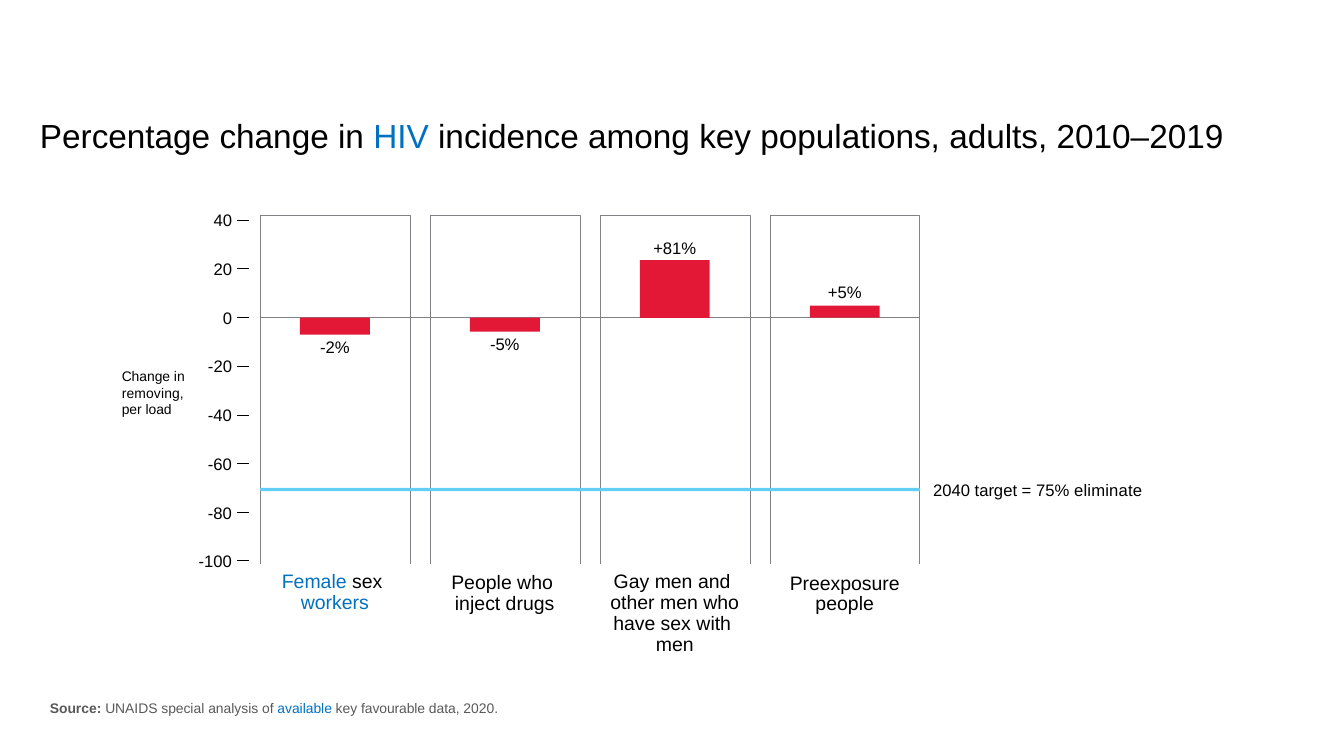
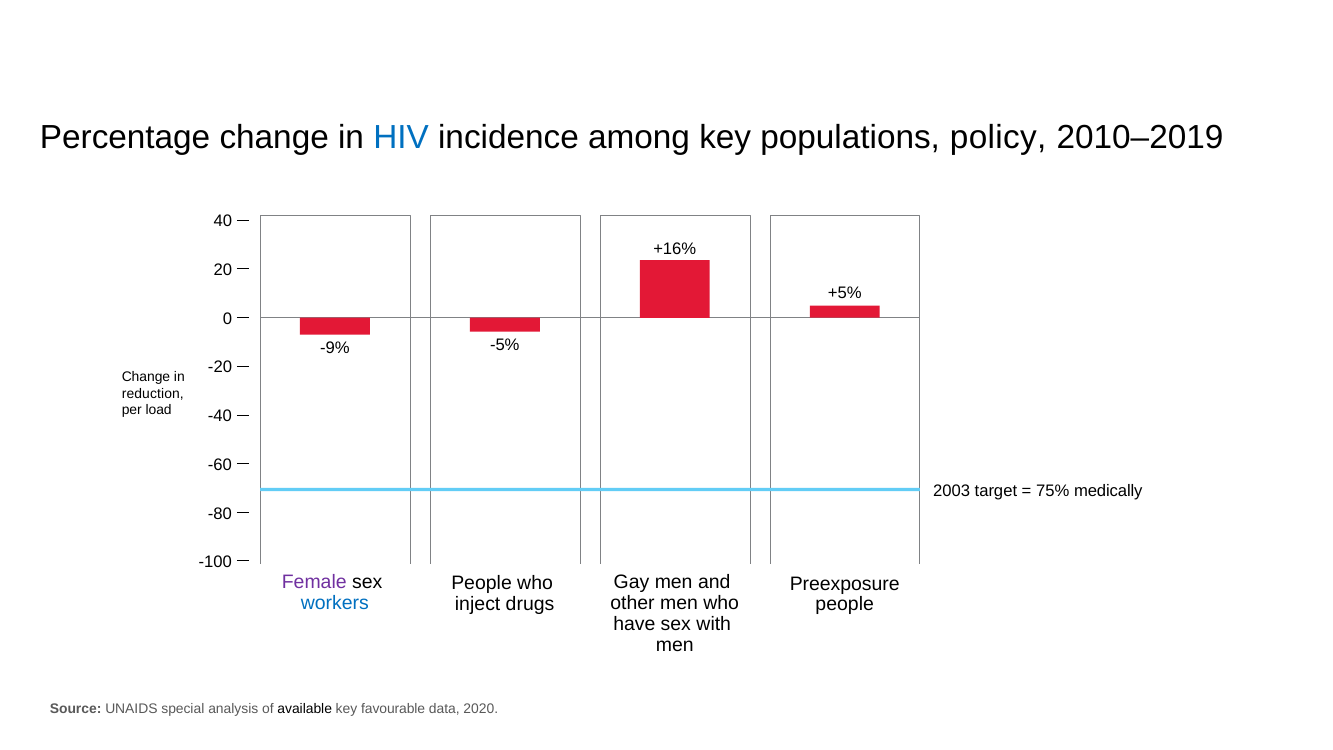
adults: adults -> policy (998, 137)
+81%: +81% -> +16% (675, 249)
-2%: -2% -> -9% (335, 348)
removing: removing -> reduction (153, 394)
2040: 2040 -> 2003 (952, 491)
eliminate: eliminate -> medically (1108, 491)
Female colour: blue -> purple (314, 582)
available colour: blue -> black (305, 709)
